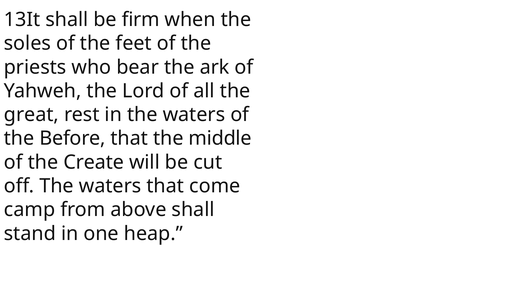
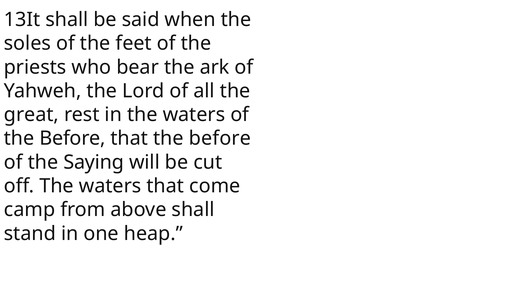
firm: firm -> said (141, 20)
that the middle: middle -> before (220, 138)
Create: Create -> Saying (94, 162)
